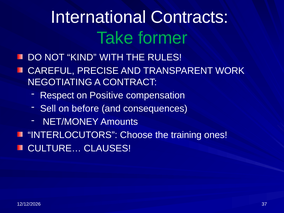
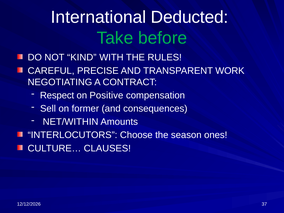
Contracts: Contracts -> Deducted (190, 17)
former: former -> before (163, 38)
before: before -> former (85, 109)
NET/MONEY: NET/MONEY -> NET/WITHIN (71, 122)
training: training -> season (186, 135)
